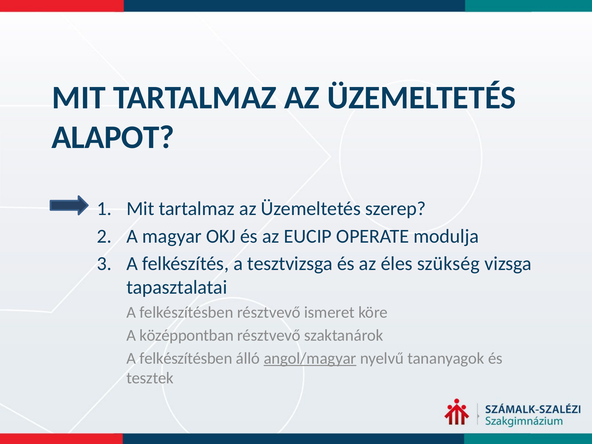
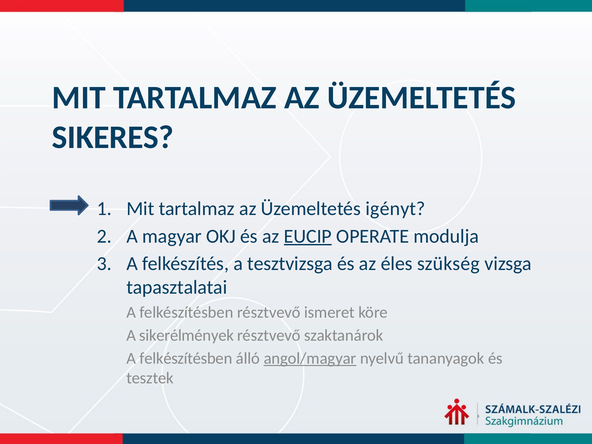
ALAPOT: ALAPOT -> SIKERES (113, 137)
szerep: szerep -> igényt (396, 209)
EUCIP underline: none -> present (308, 236)
középpontban: középpontban -> sikerélmények (187, 335)
